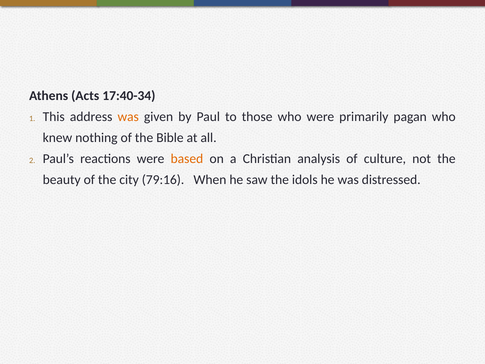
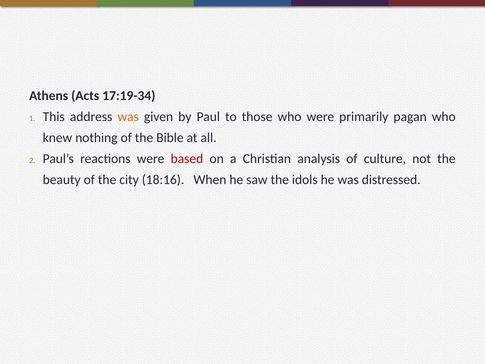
17:40-34: 17:40-34 -> 17:19-34 (129, 96)
based colour: orange -> red (187, 159)
79:16: 79:16 -> 18:16 (163, 180)
